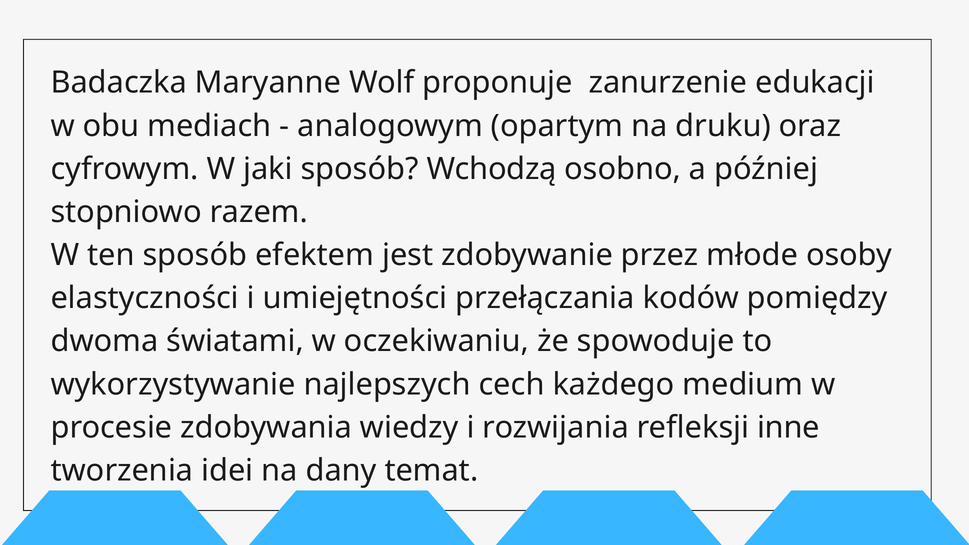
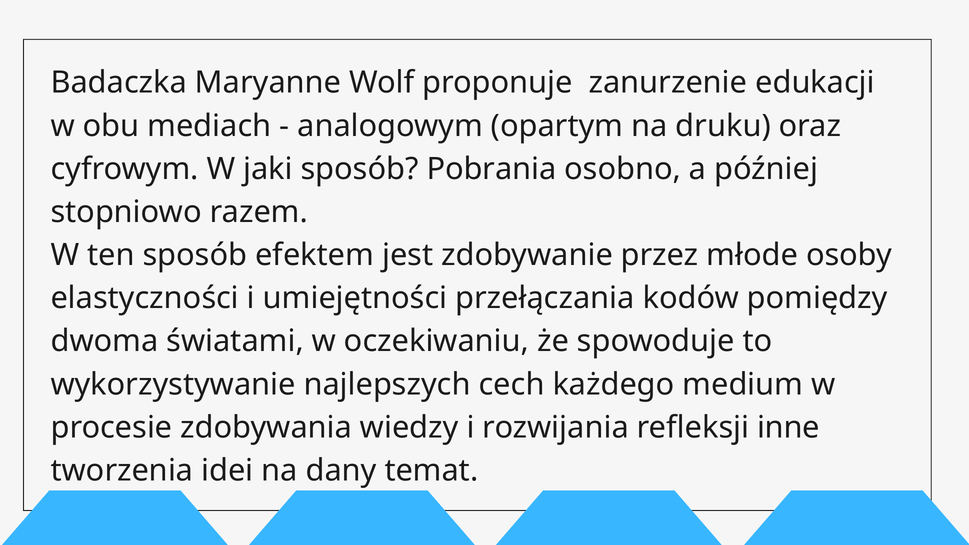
Wchodzą: Wchodzą -> Pobrania (491, 169)
